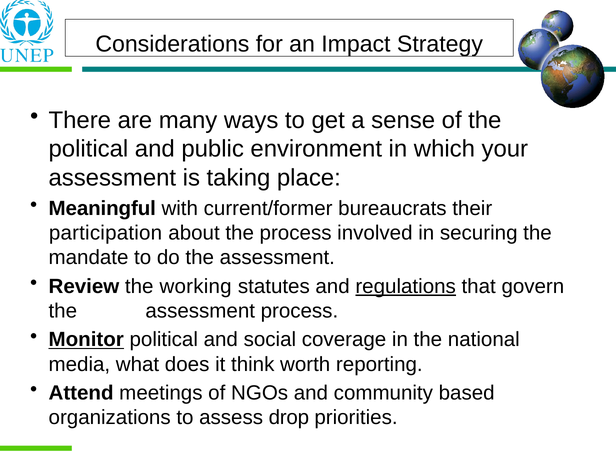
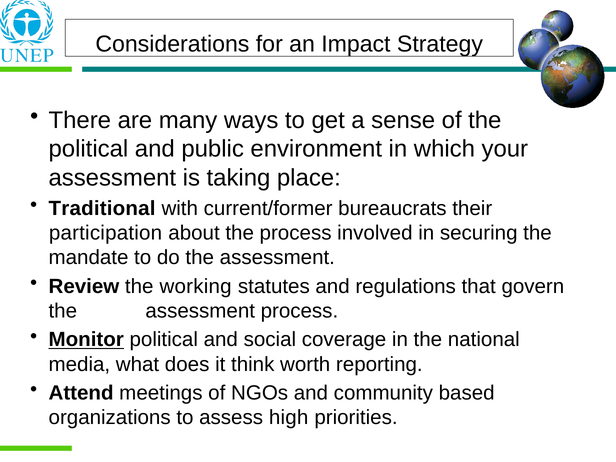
Meaningful: Meaningful -> Traditional (102, 208)
regulations underline: present -> none (406, 286)
drop: drop -> high (289, 418)
